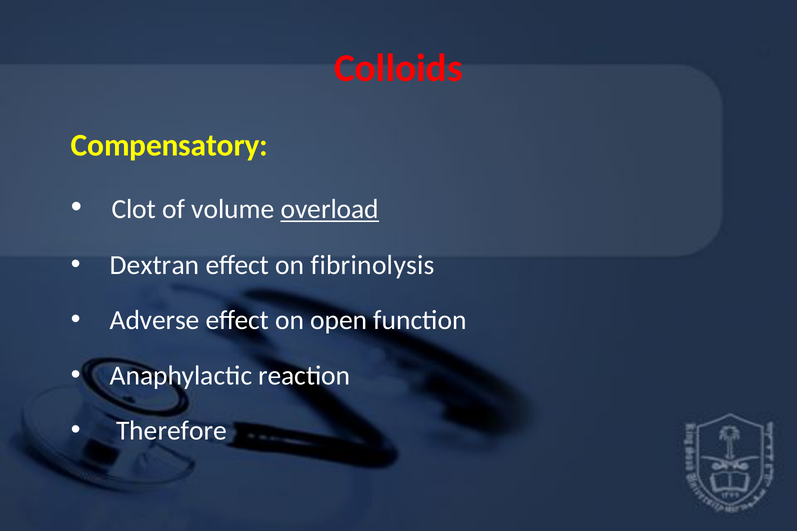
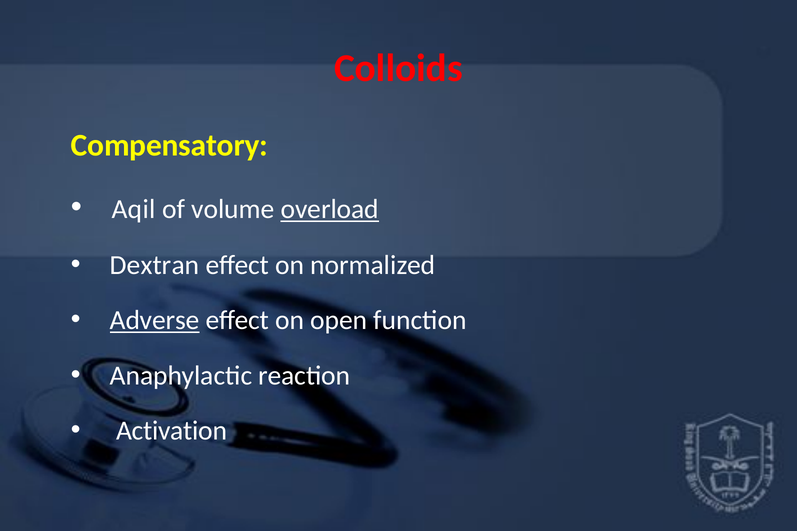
Clot: Clot -> Aqil (134, 210)
fibrinolysis: fibrinolysis -> normalized (373, 265)
Adverse underline: none -> present (155, 321)
Therefore: Therefore -> Activation (172, 431)
